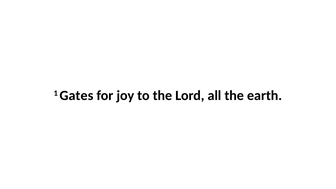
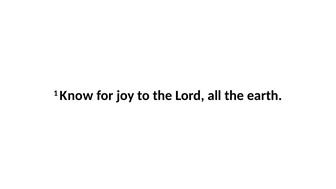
Gates: Gates -> Know (76, 95)
